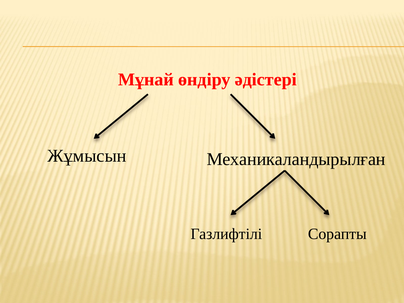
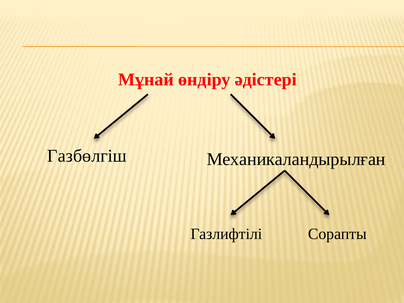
Жұмысын: Жұмысын -> Газбөлгіш (87, 156)
